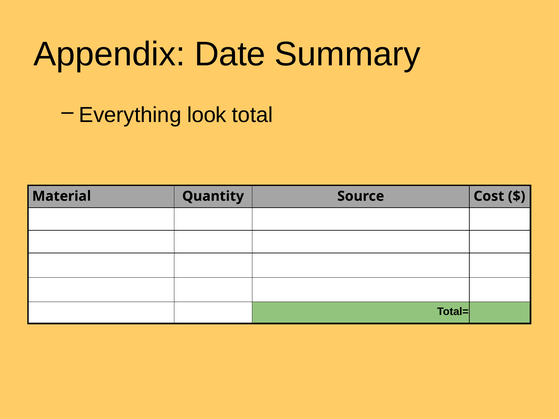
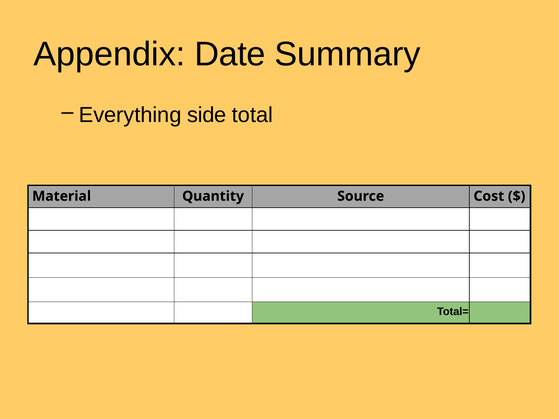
look: look -> side (207, 115)
